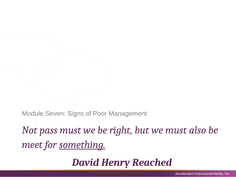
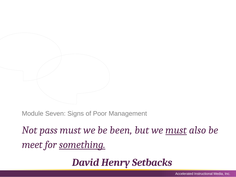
right: right -> been (121, 130)
must underline: none -> present (176, 130)
Reached: Reached -> Setbacks (152, 162)
